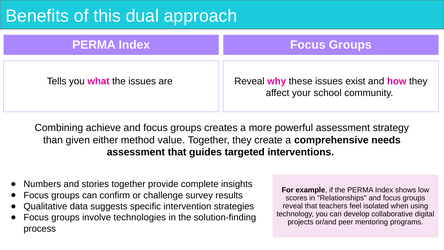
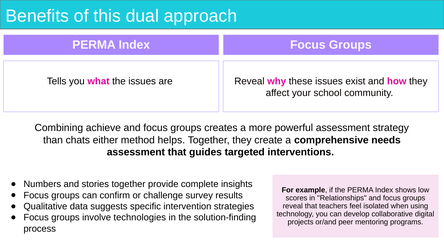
given: given -> chats (78, 140)
value: value -> helps (171, 140)
